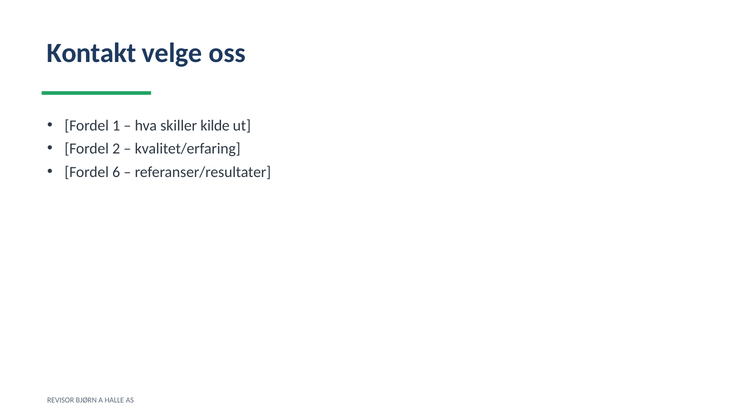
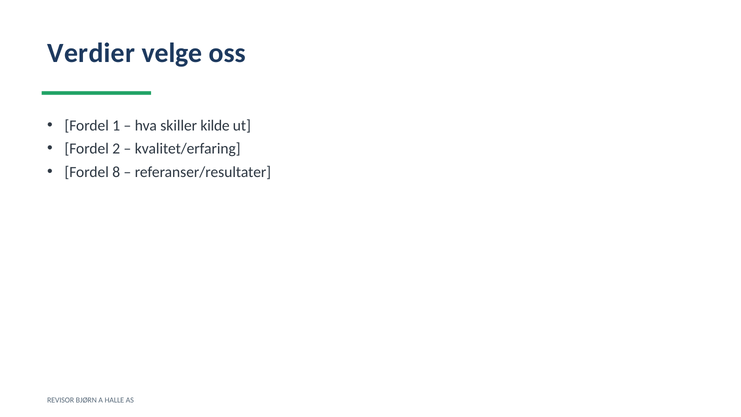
Kontakt: Kontakt -> Verdier (91, 53)
6: 6 -> 8 (116, 172)
